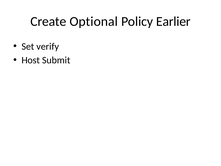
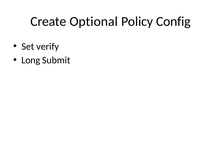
Earlier: Earlier -> Config (173, 21)
Host: Host -> Long (31, 60)
